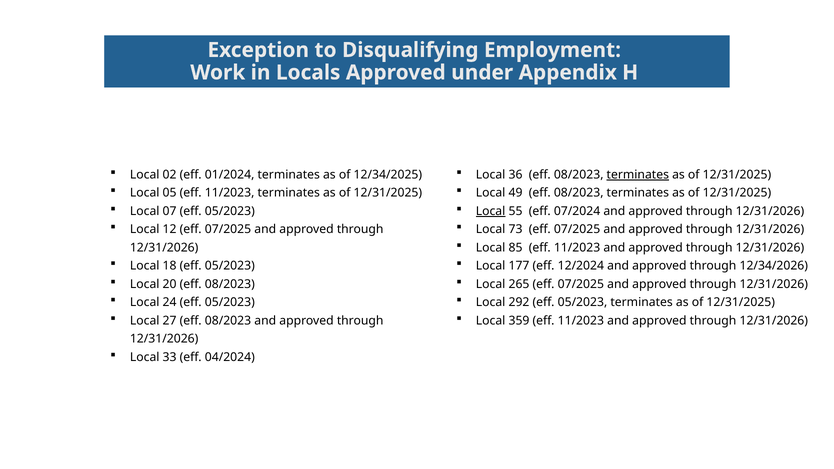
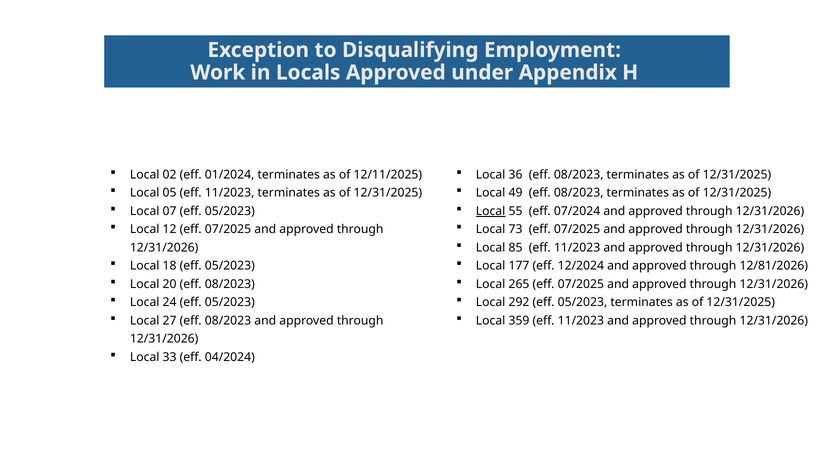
12/34/2025: 12/34/2025 -> 12/11/2025 (388, 175)
terminates underline: present -> none (638, 175)
12/34/2026: 12/34/2026 -> 12/81/2026 (774, 266)
